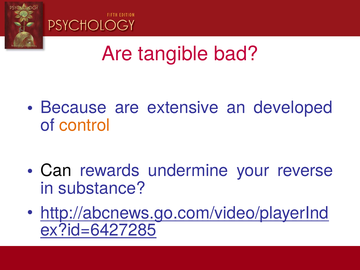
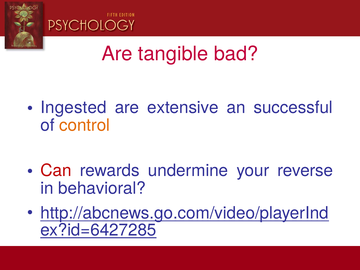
Because: Because -> Ingested (73, 108)
developed: developed -> successful (293, 108)
Can colour: black -> red (56, 171)
substance: substance -> behavioral (102, 188)
